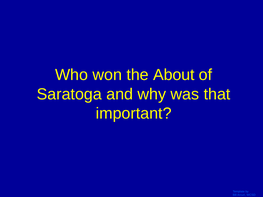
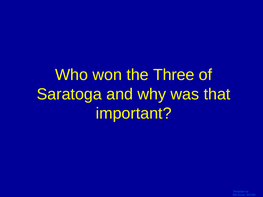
About: About -> Three (174, 75)
